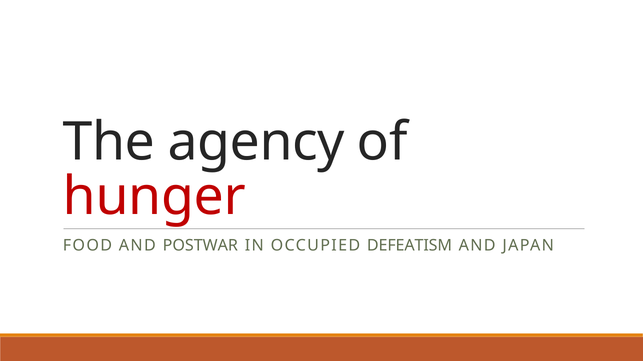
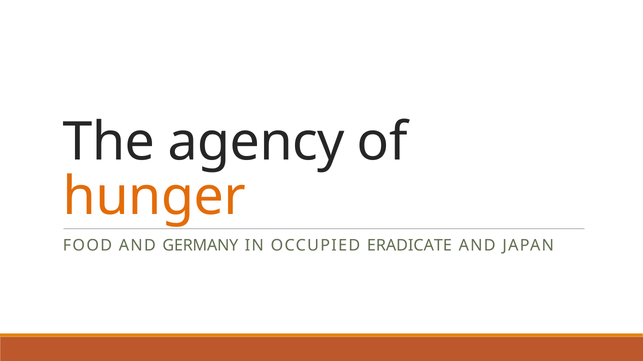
hunger colour: red -> orange (154, 197)
POSTWAR: POSTWAR -> GERMANY (200, 246)
DEFEATISM: DEFEATISM -> ERADICATE (409, 246)
